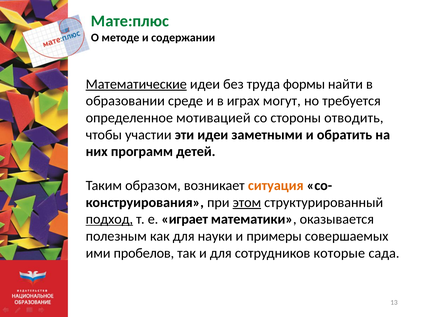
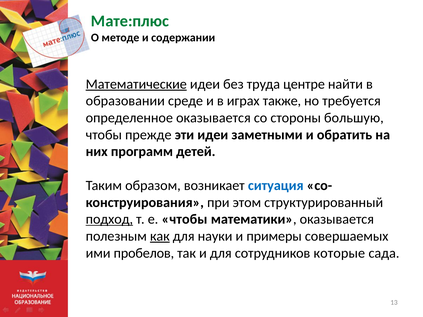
формы: формы -> центре (304, 84)
могут: могут -> также (282, 101)
определенное мотивацией: мотивацией -> оказывается (213, 118)
отводить: отводить -> большую (354, 118)
участии: участии -> прежде (148, 135)
ситуация colour: orange -> blue (276, 186)
этом underline: present -> none (247, 203)
е играет: играет -> чтобы (185, 219)
как underline: none -> present (160, 236)
